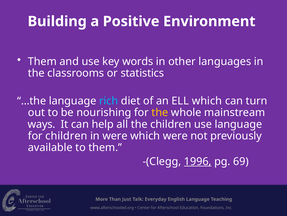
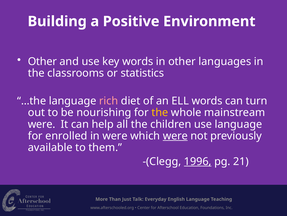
Them: Them -> Other (42, 61)
rich colour: light blue -> pink (109, 101)
ELL which: which -> words (207, 101)
ways: ways -> were (42, 124)
for children: children -> enrolled (66, 135)
were underline: none -> present (175, 135)
69: 69 -> 21 (241, 161)
